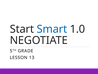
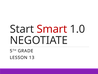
Smart colour: blue -> red (52, 29)
